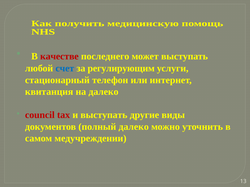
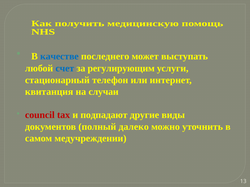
качестве colour: red -> blue (59, 56)
на далеко: далеко -> случаи (104, 92)
и выступать: выступать -> подпадают (104, 115)
